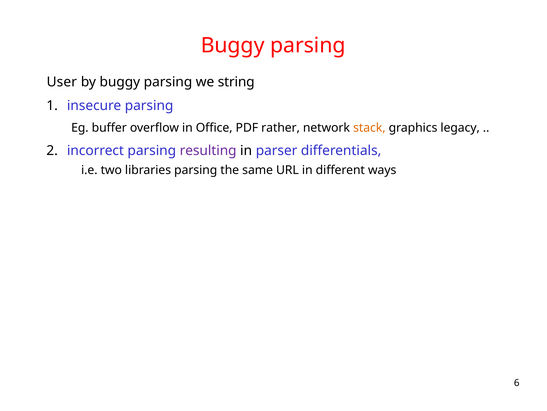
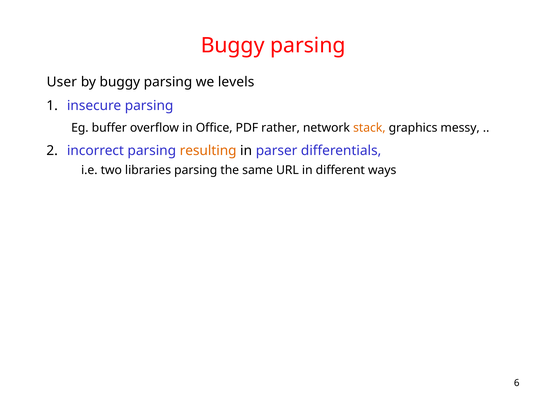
string: string -> levels (236, 82)
legacy: legacy -> messy (460, 128)
resulting colour: purple -> orange (208, 150)
